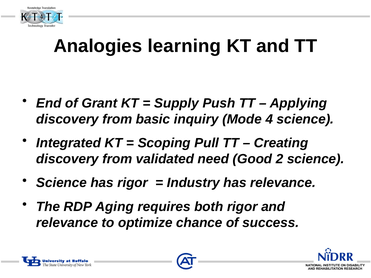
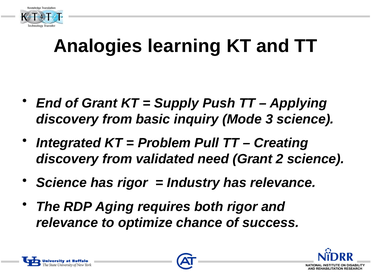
4: 4 -> 3 (269, 119)
Scoping: Scoping -> Problem (164, 143)
need Good: Good -> Grant (252, 159)
